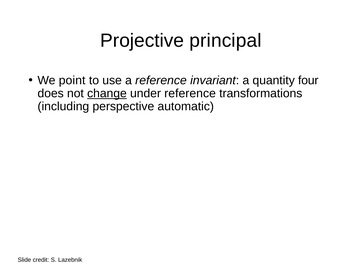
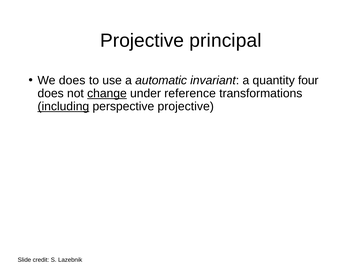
We point: point -> does (72, 81)
a reference: reference -> automatic (161, 81)
including underline: none -> present (63, 107)
perspective automatic: automatic -> projective (186, 107)
